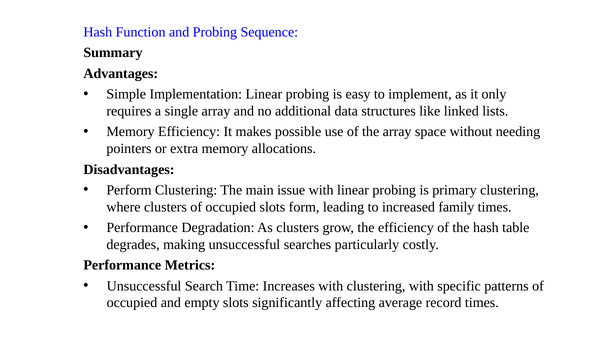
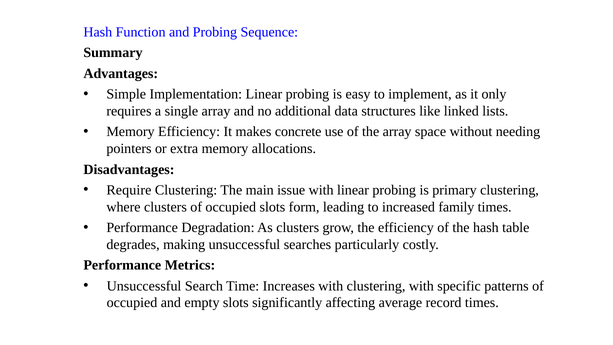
possible: possible -> concrete (298, 132)
Perform: Perform -> Require (129, 190)
